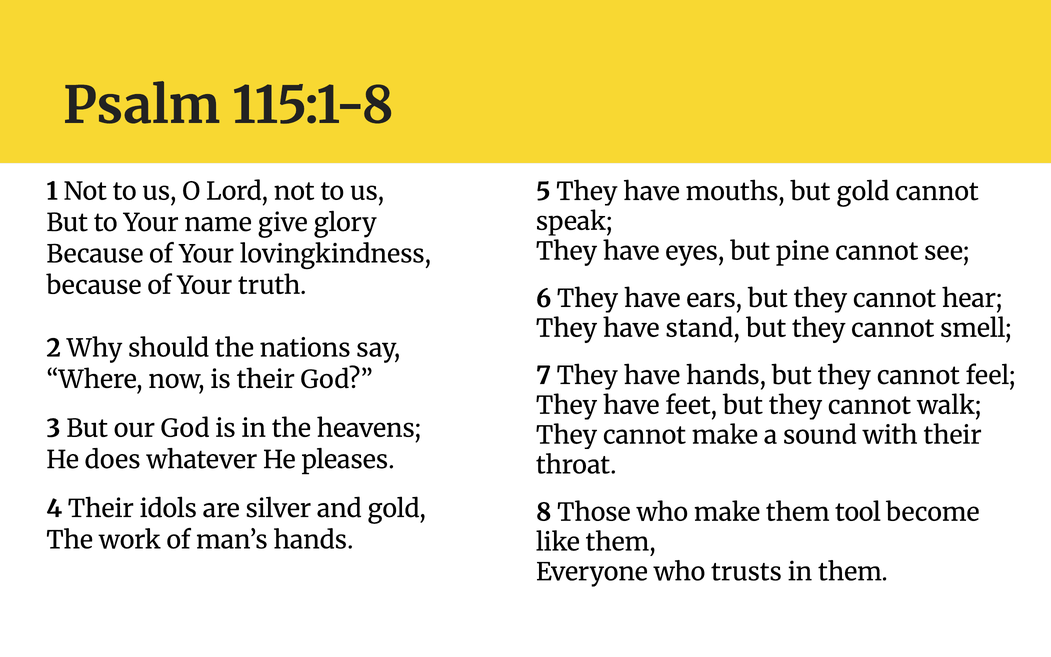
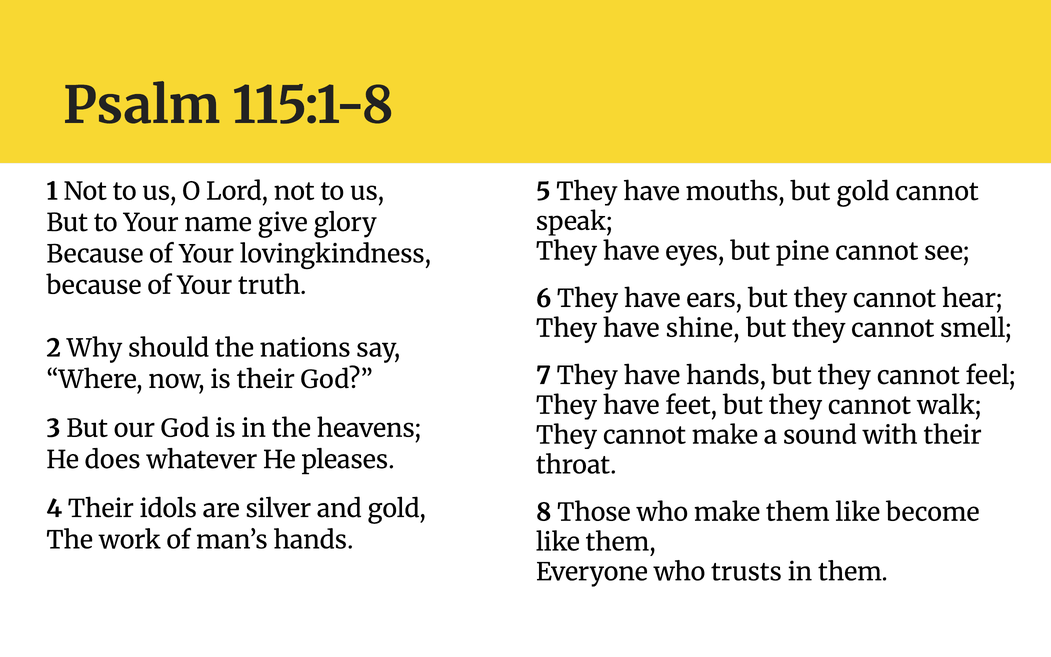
stand: stand -> shine (703, 328)
them tool: tool -> like (858, 512)
